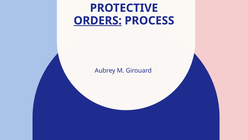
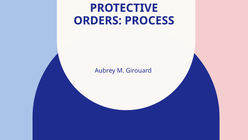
ORDERS underline: present -> none (98, 21)
